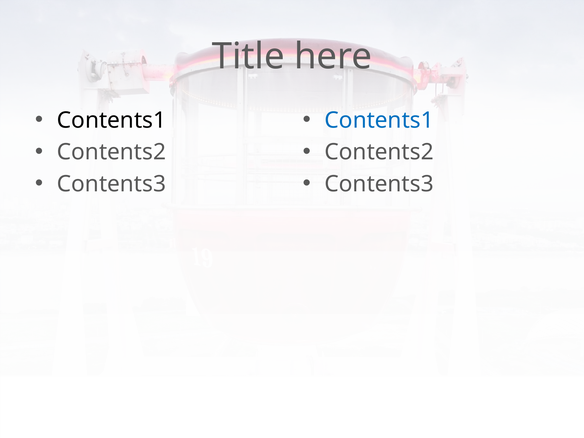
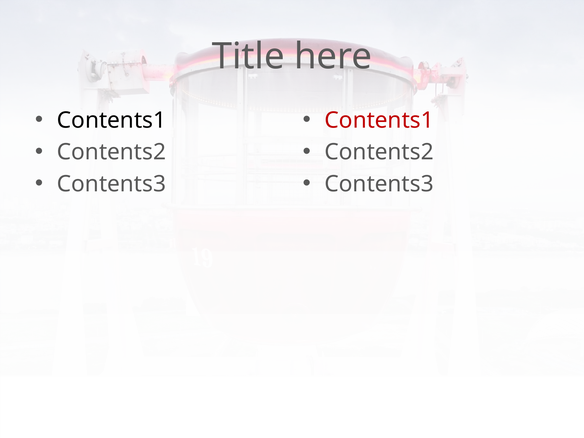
Contents1 colour: blue -> red (379, 120)
